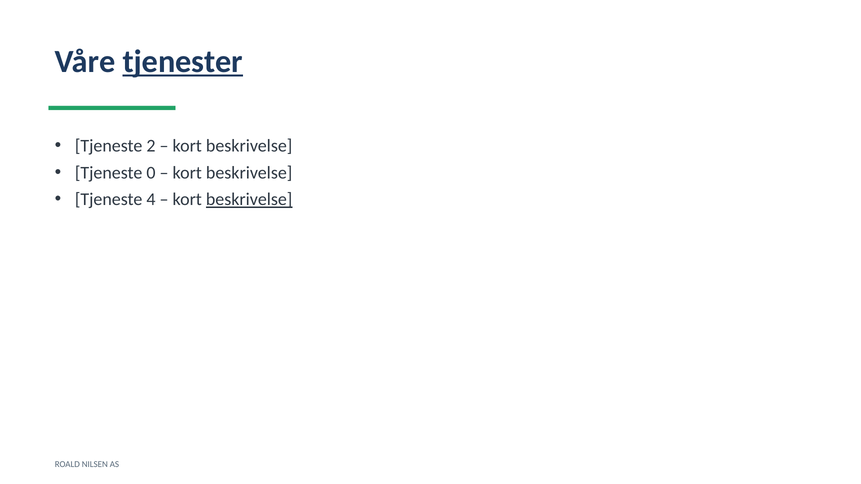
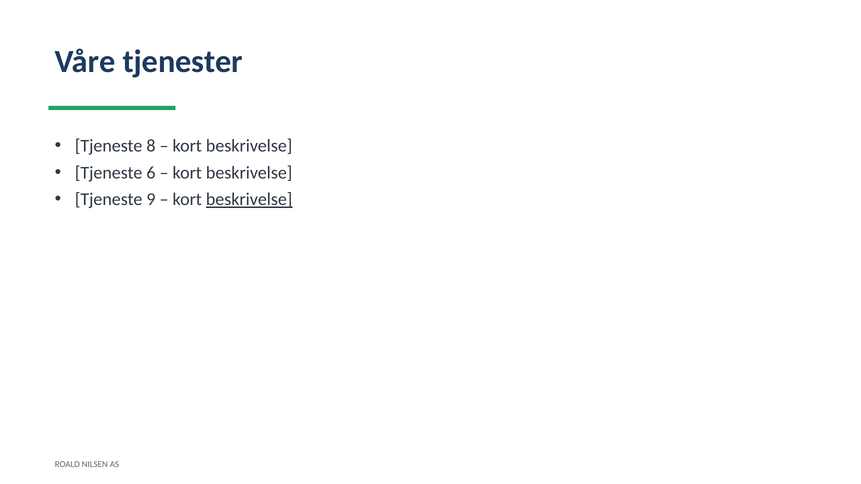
tjenester underline: present -> none (183, 61)
2: 2 -> 8 (151, 146)
0: 0 -> 6 (151, 173)
4: 4 -> 9 (151, 200)
